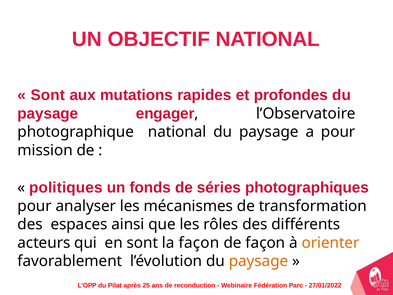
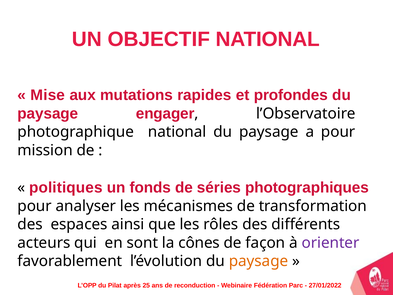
Sont: Sont -> Mise (48, 95)
la façon: façon -> cônes (199, 243)
orienter colour: orange -> purple (331, 243)
